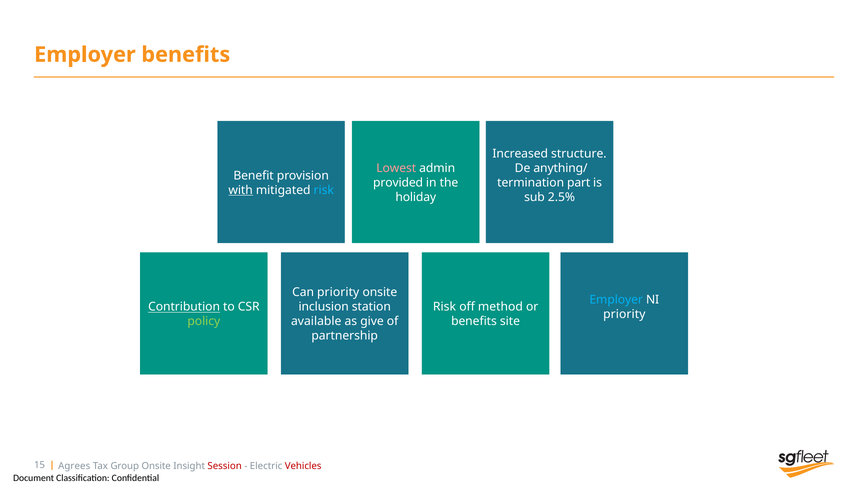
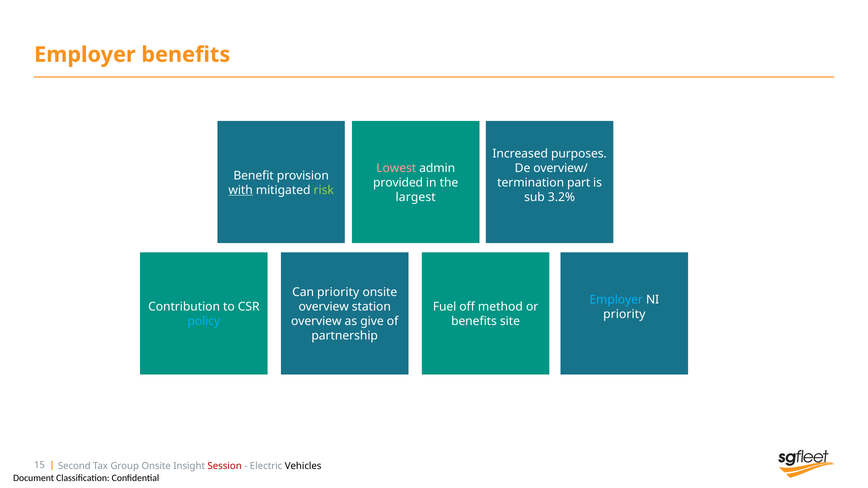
structure: structure -> purposes (579, 154)
anything/: anything/ -> overview/ (561, 168)
risk colour: light blue -> light green (324, 190)
holiday: holiday -> largest (416, 197)
2.5%: 2.5% -> 3.2% (561, 197)
Contribution underline: present -> none (184, 307)
inclusion: inclusion -> overview (324, 307)
Risk: Risk -> Fuel (445, 307)
policy colour: light green -> light blue (204, 322)
available: available -> overview (316, 322)
Agrees: Agrees -> Second (74, 466)
Vehicles colour: red -> black (303, 466)
